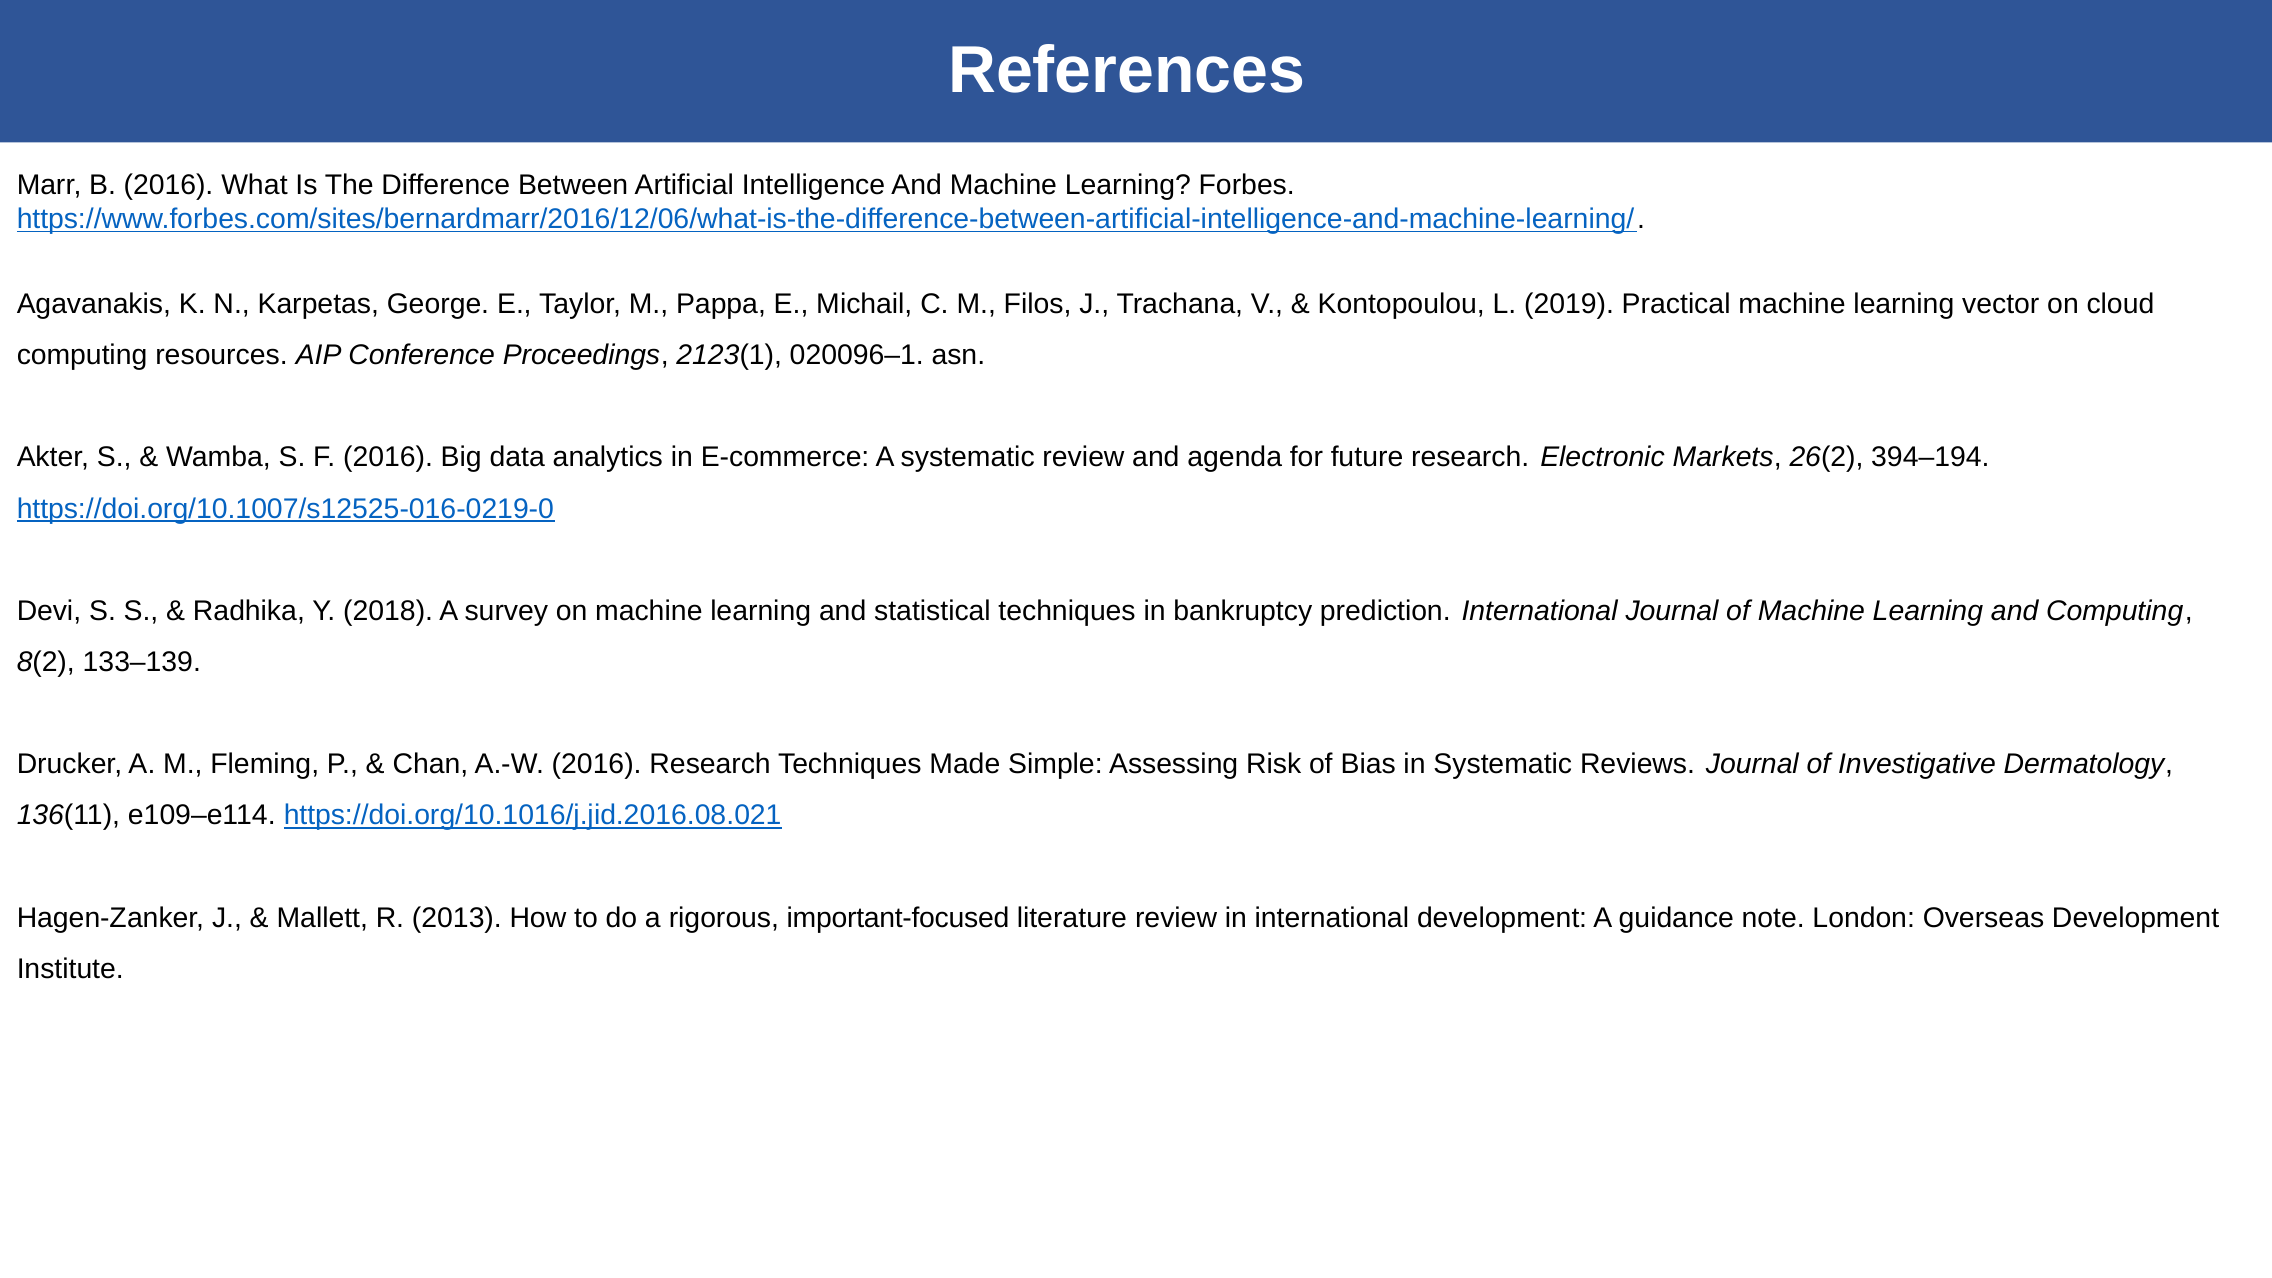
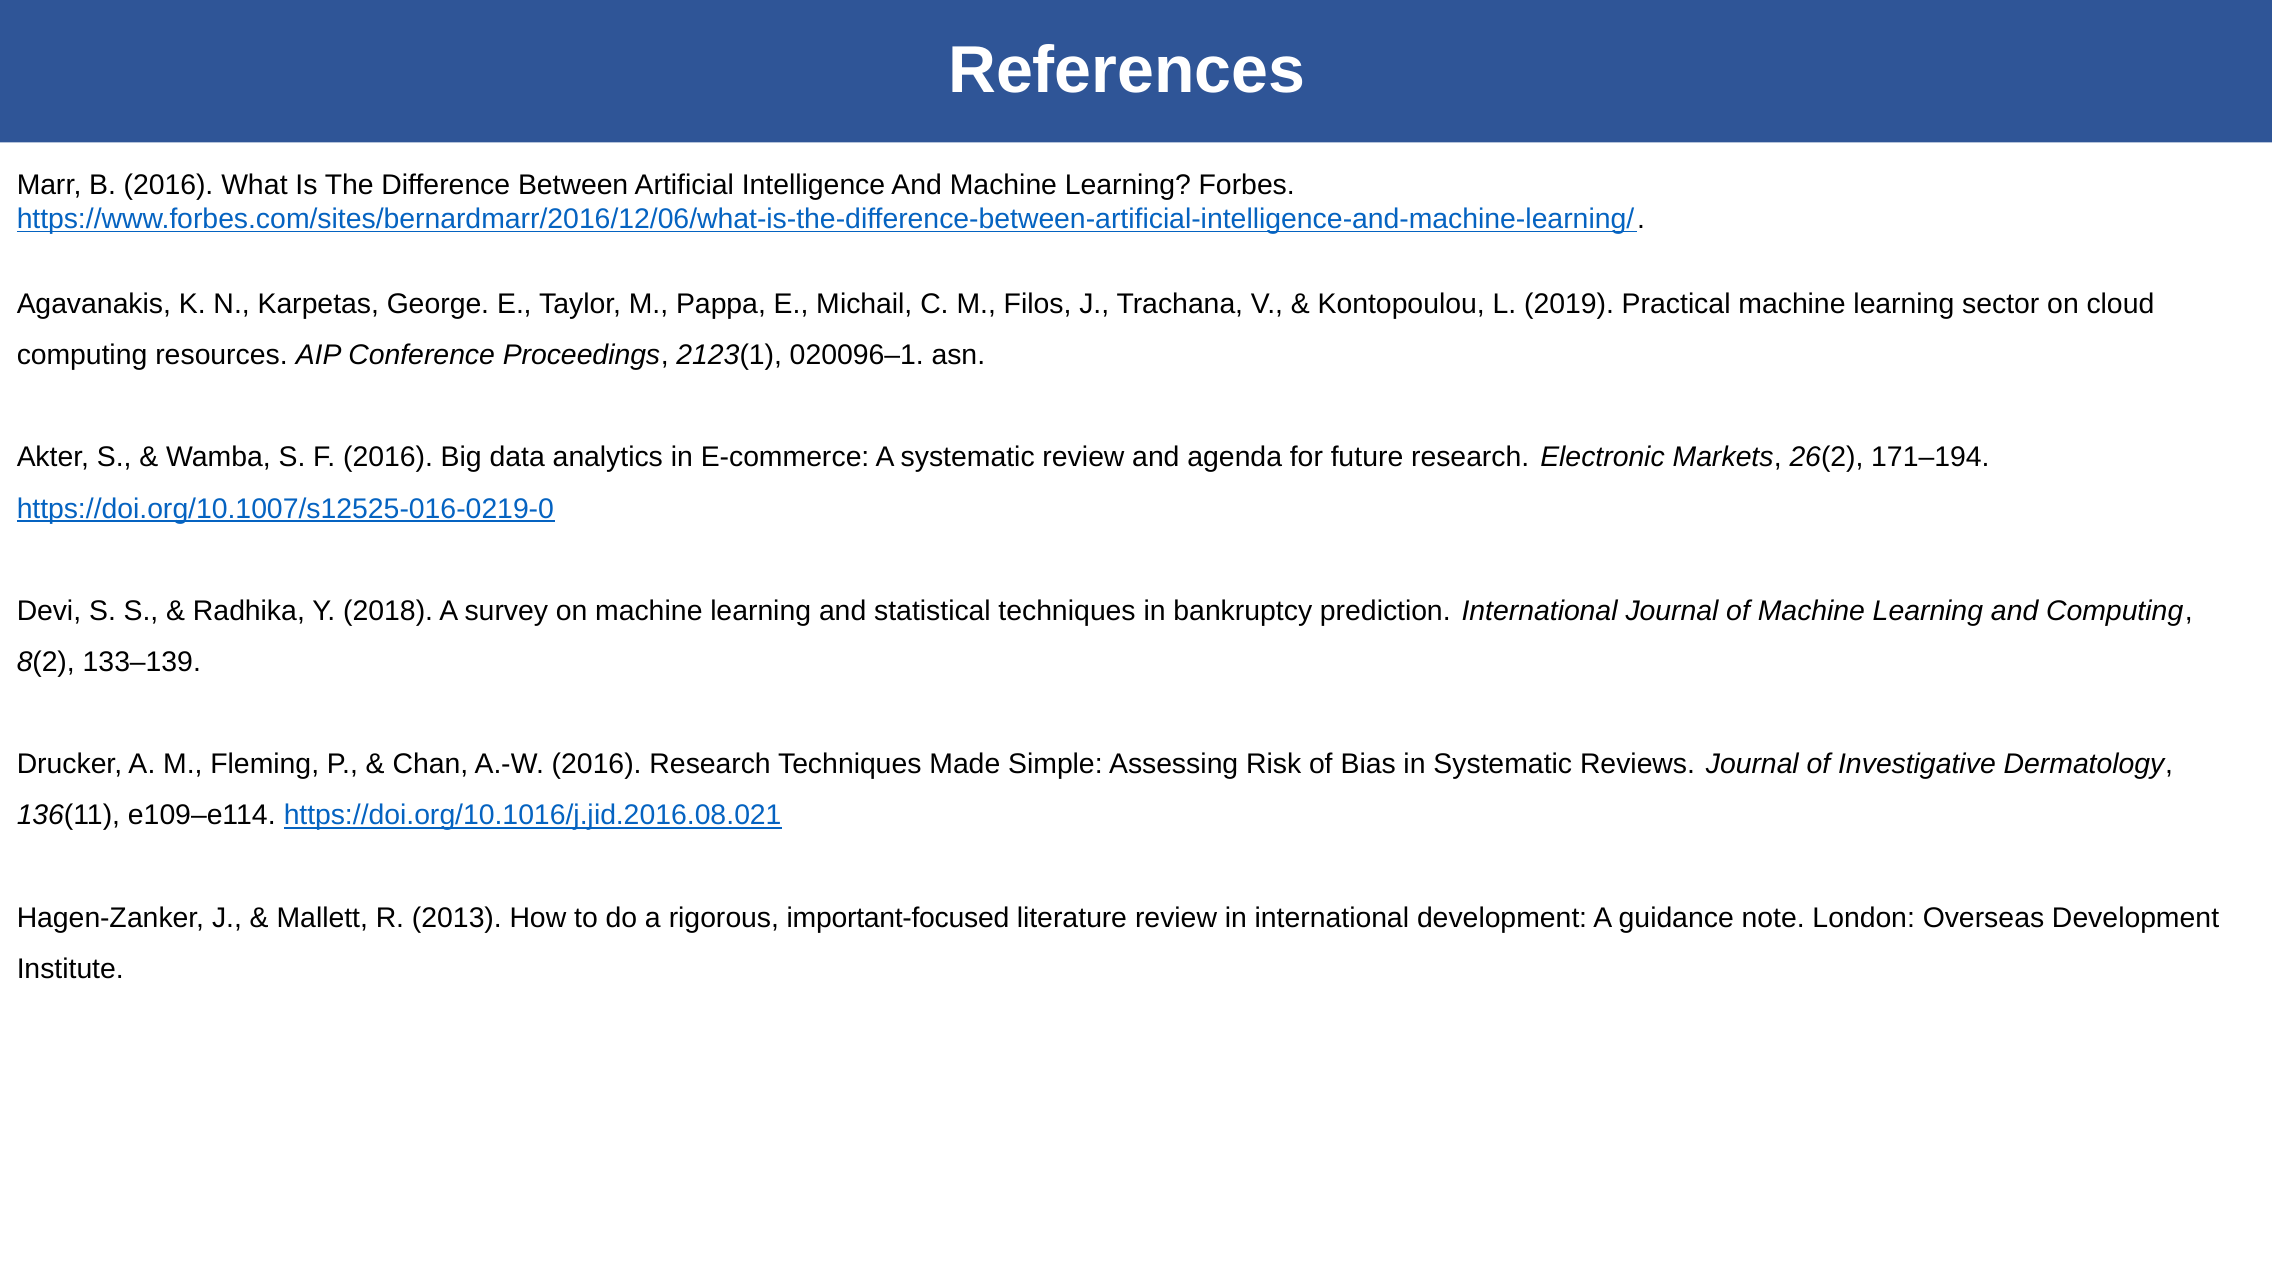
vector: vector -> sector (2001, 304)
394–194: 394–194 -> 171–194 (1930, 458)
